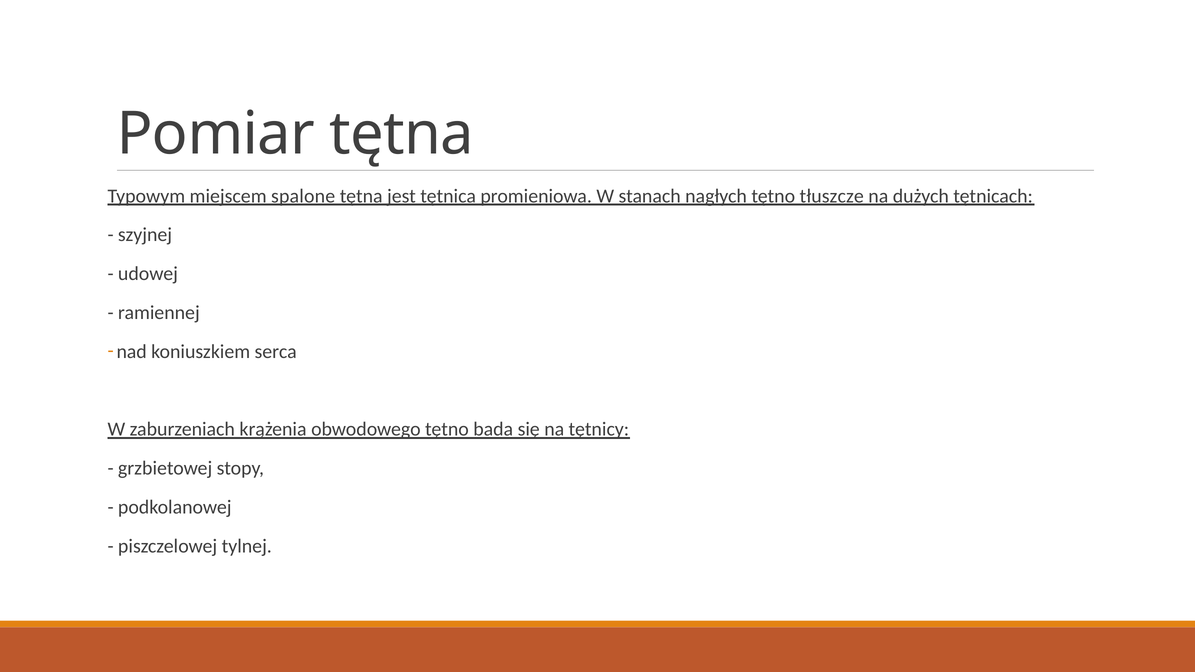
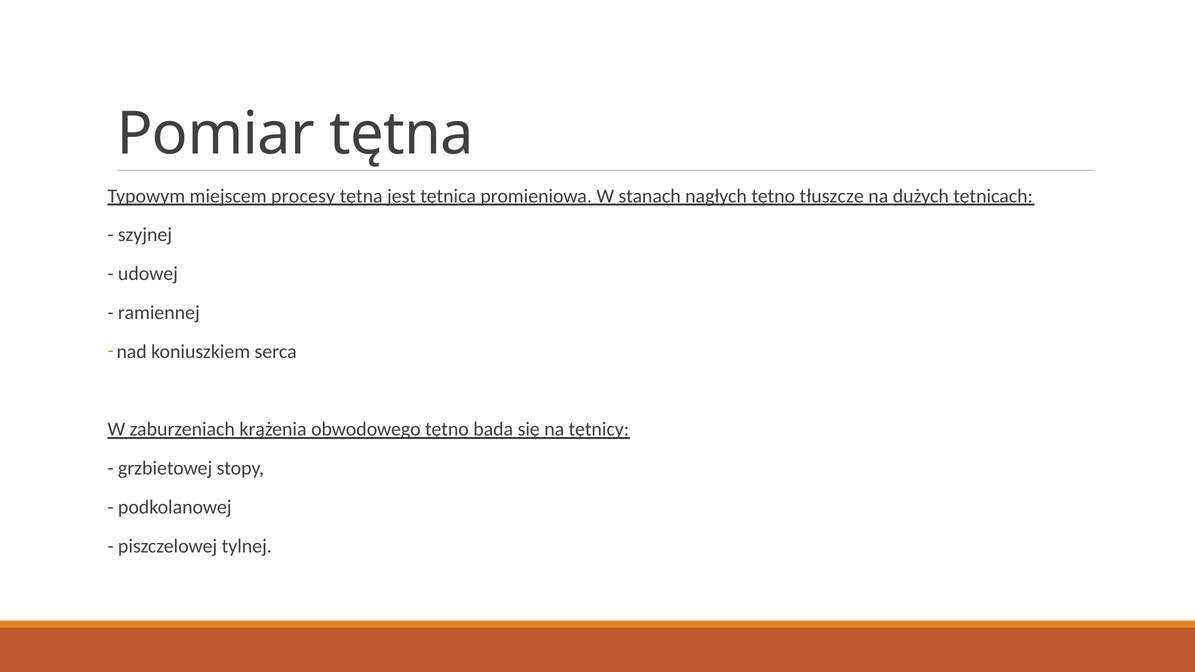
spalone: spalone -> procesy (303, 196)
